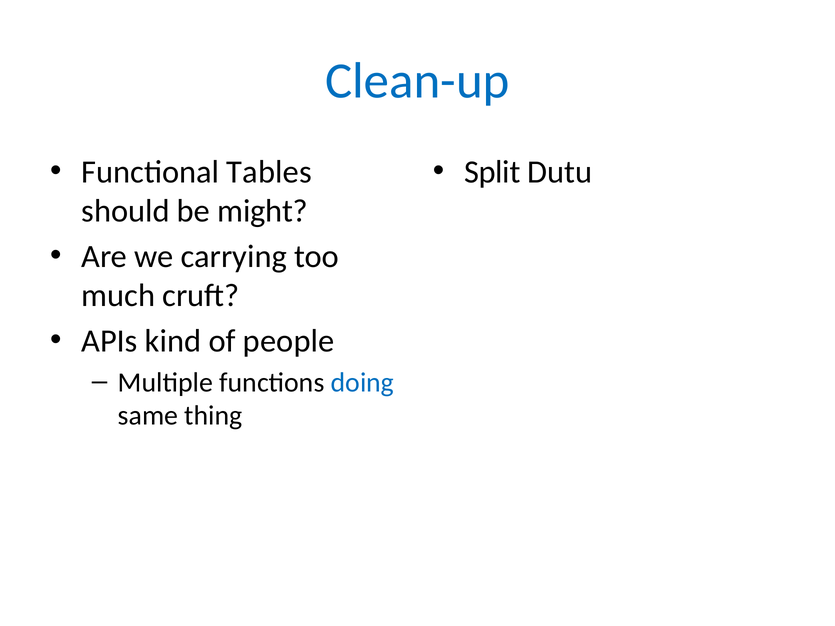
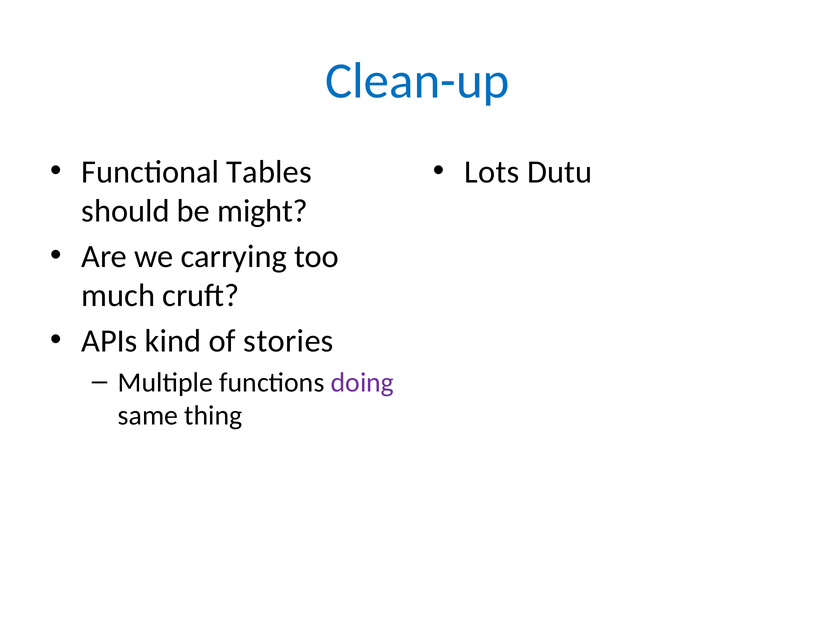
Split: Split -> Lots (492, 172)
people: people -> stories (289, 341)
doing colour: blue -> purple (362, 382)
